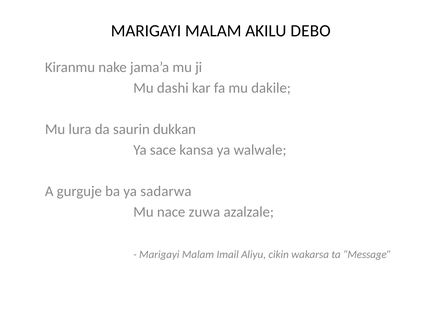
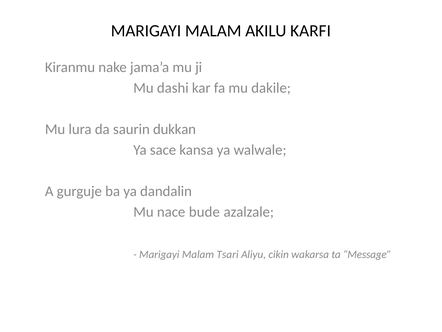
DEBO: DEBO -> KARFI (311, 31)
sadarwa: sadarwa -> dandalin (166, 191)
zuwa: zuwa -> bude (204, 212)
Imail: Imail -> Tsari (228, 254)
